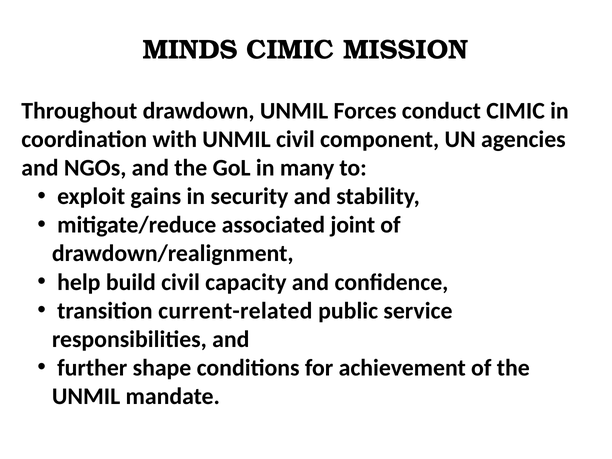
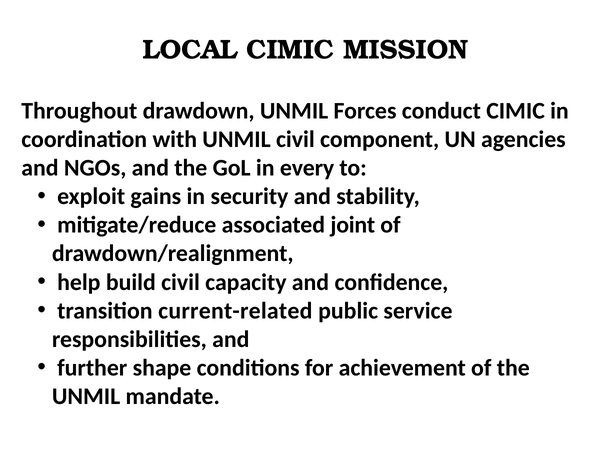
MINDS: MINDS -> LOCAL (190, 50)
many: many -> every (307, 168)
